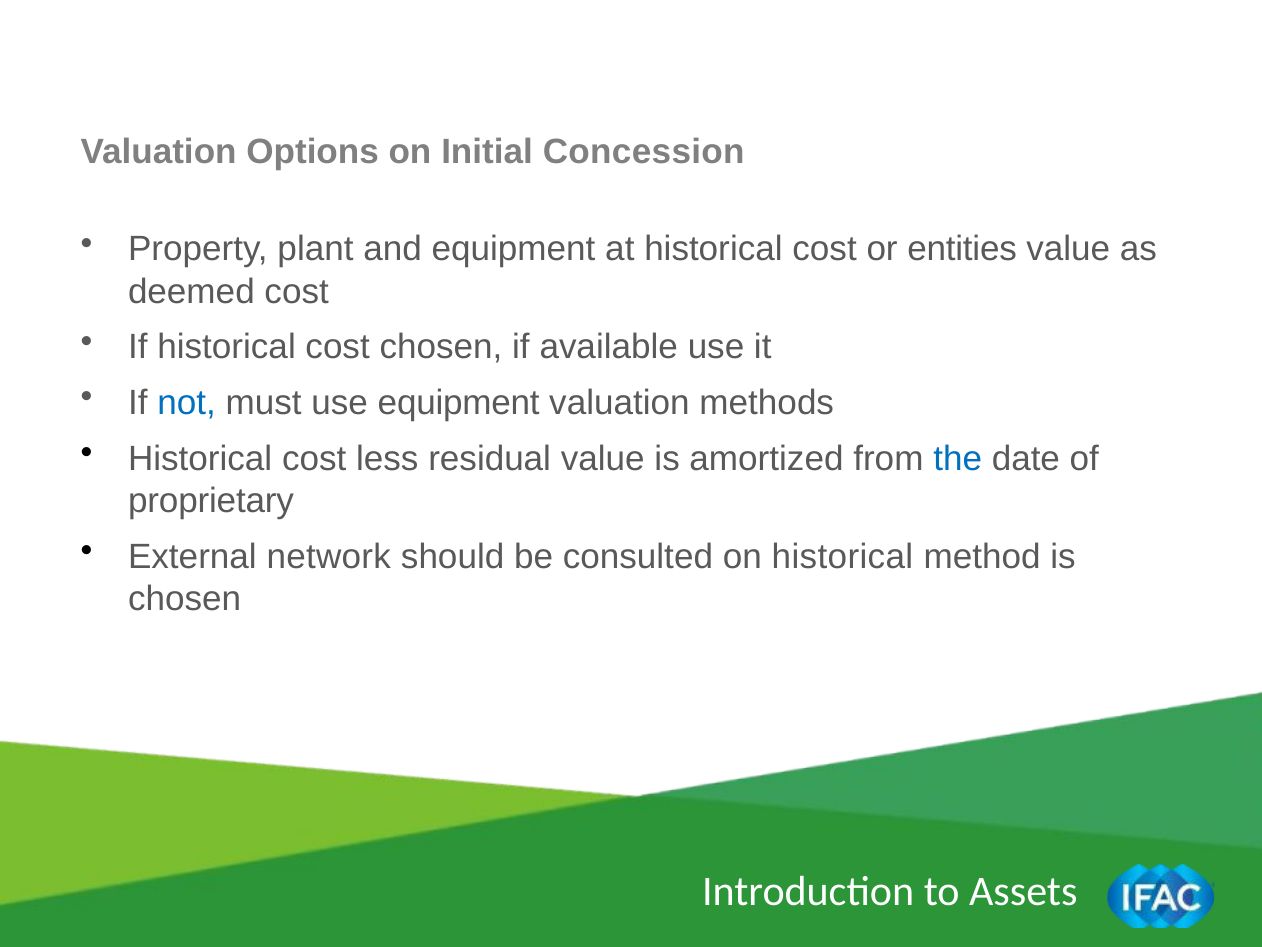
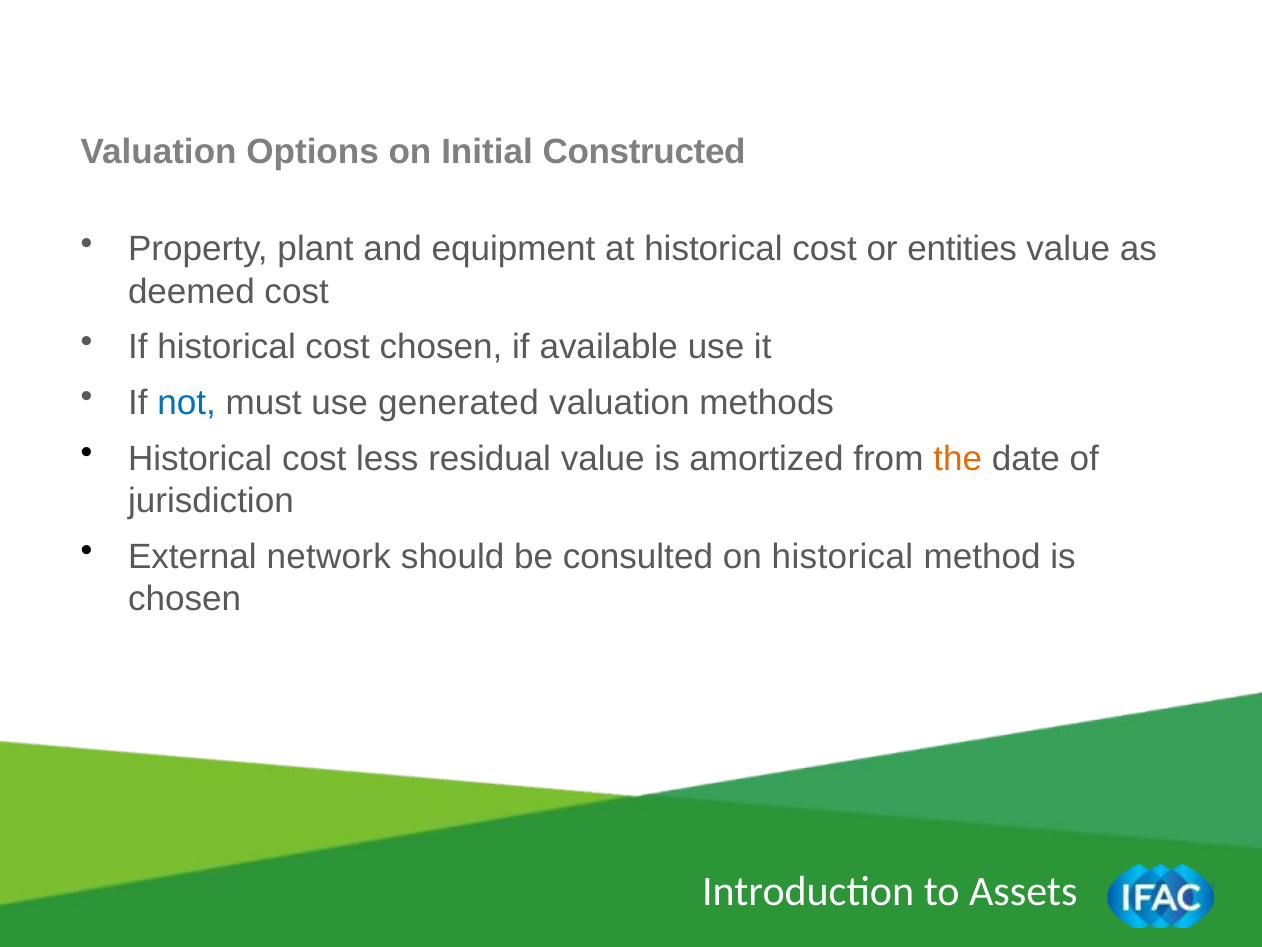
Concession: Concession -> Constructed (644, 151)
use equipment: equipment -> generated (458, 403)
the colour: blue -> orange (958, 458)
proprietary: proprietary -> jurisdiction (211, 500)
